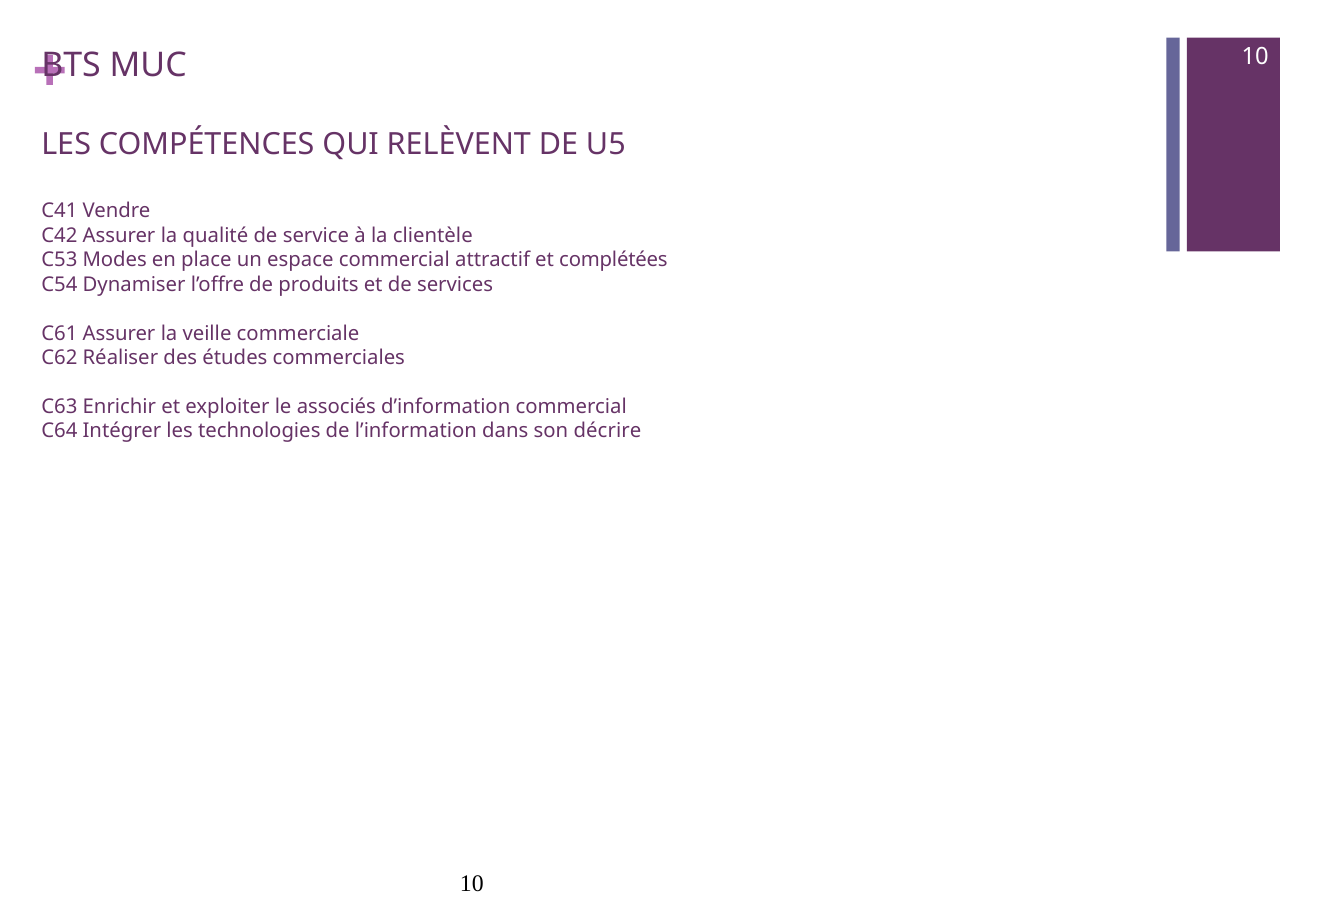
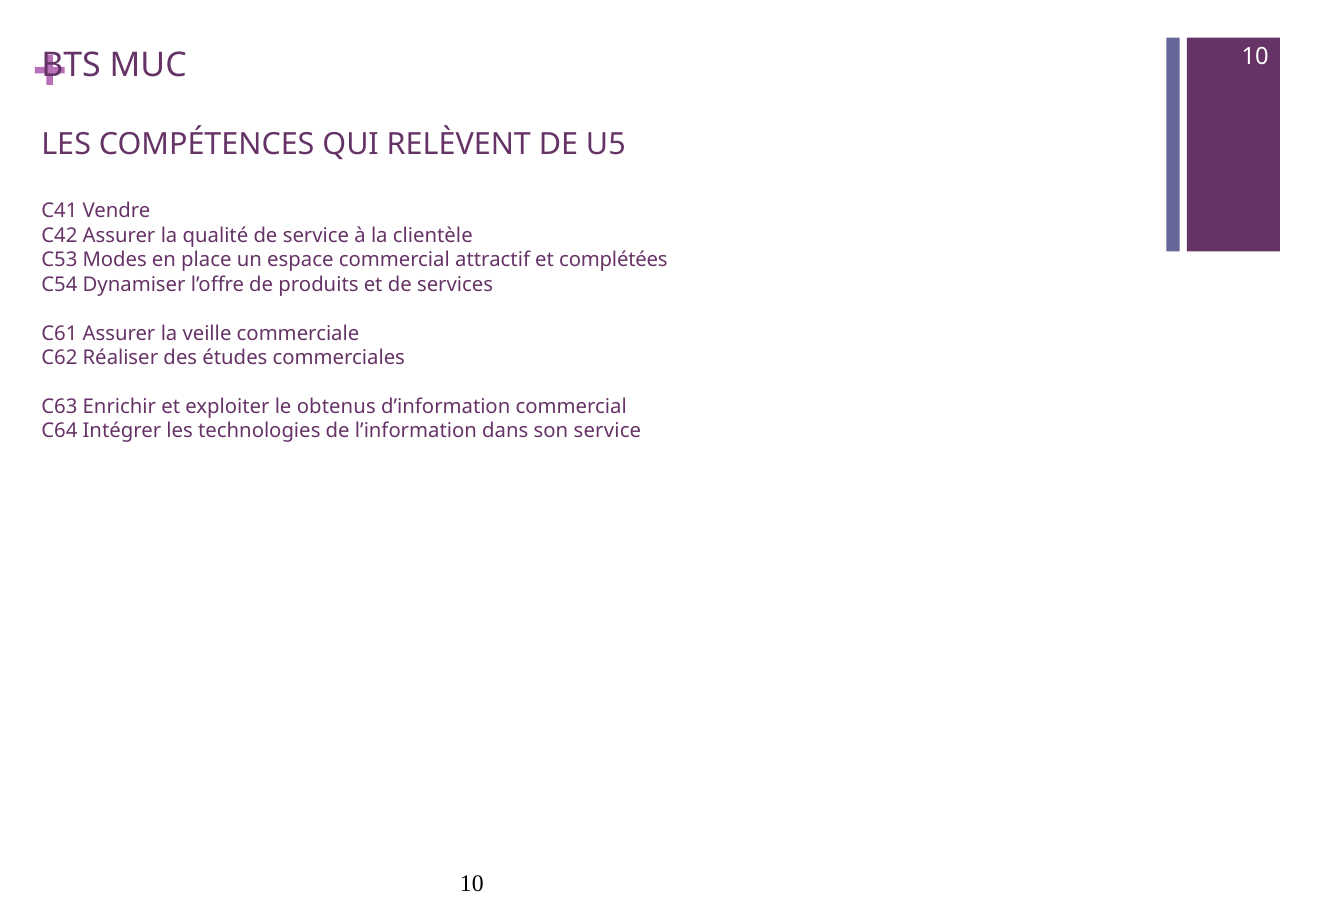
associés: associés -> obtenus (336, 406)
son décrire: décrire -> service (607, 431)
